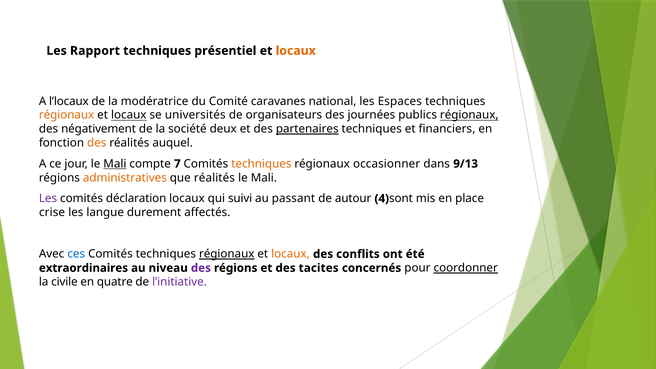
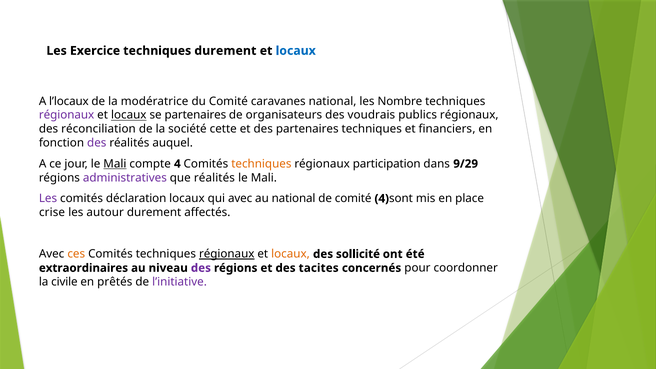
Rapport: Rapport -> Exercice (95, 51)
techniques présentiel: présentiel -> durement (225, 51)
locaux colour: orange -> blue (296, 51)
Espaces: Espaces -> Nombre (400, 101)
régionaux colour: orange -> purple (67, 115)
se universités: universités -> partenaires (195, 115)
journées: journées -> voudrais (371, 115)
régionaux underline: present -> none (469, 115)
négativement: négativement -> réconciliation (98, 129)
deux: deux -> cette (223, 129)
partenaires underline: present -> none (307, 129)
des colour: orange -> purple (97, 143)
7: 7 -> 4 (177, 164)
occasionner: occasionner -> participation (387, 164)
9/13: 9/13 -> 9/29 (466, 164)
administratives colour: orange -> purple (125, 178)
qui suivi: suivi -> avec (240, 199)
au passant: passant -> national (294, 199)
de autour: autour -> comité (353, 199)
langue: langue -> autour (105, 212)
ces colour: blue -> orange (76, 254)
conflits: conflits -> sollicité (358, 254)
coordonner underline: present -> none (466, 268)
quatre: quatre -> prêtés (115, 282)
